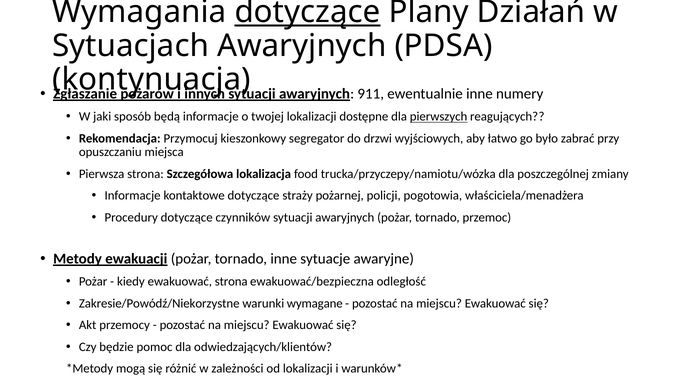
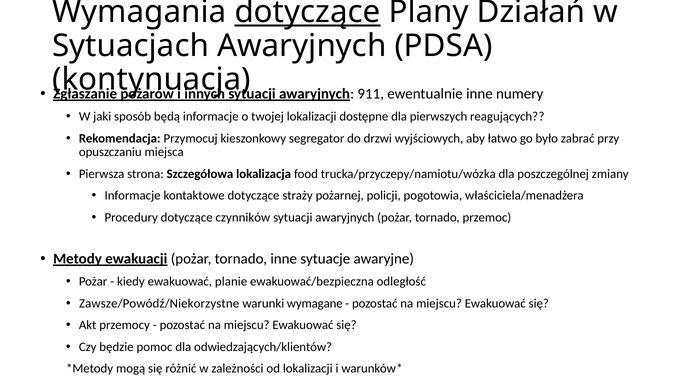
pierwszych underline: present -> none (439, 117)
ewakuować strona: strona -> planie (231, 282)
Zakresie/Powódź/Niekorzystne: Zakresie/Powódź/Niekorzystne -> Zawsze/Powódź/Niekorzystne (159, 304)
